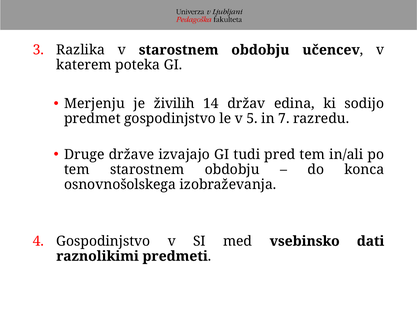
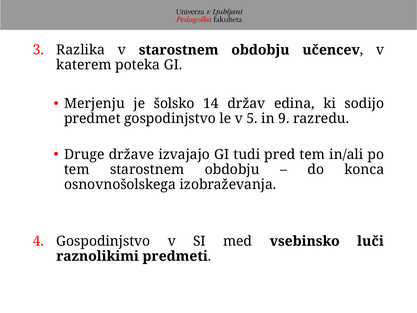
živilih: živilih -> šolsko (174, 104)
7: 7 -> 9 (284, 119)
dati: dati -> luči (370, 241)
